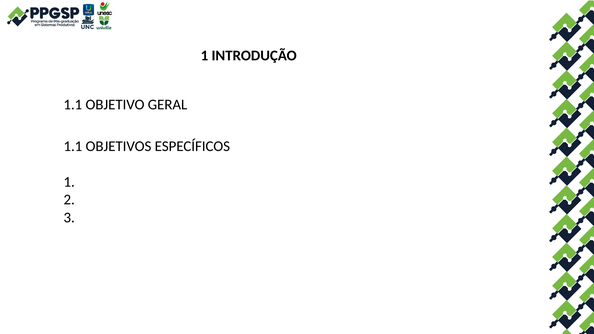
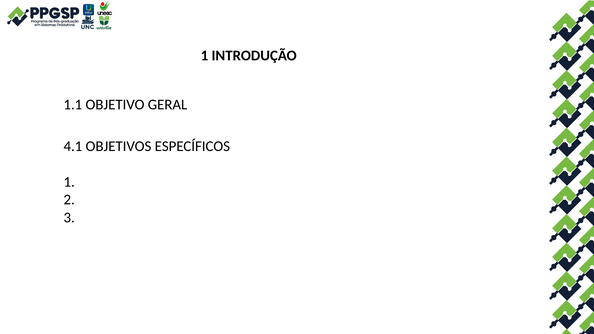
1.1: 1.1 -> 4.1 (73, 146)
